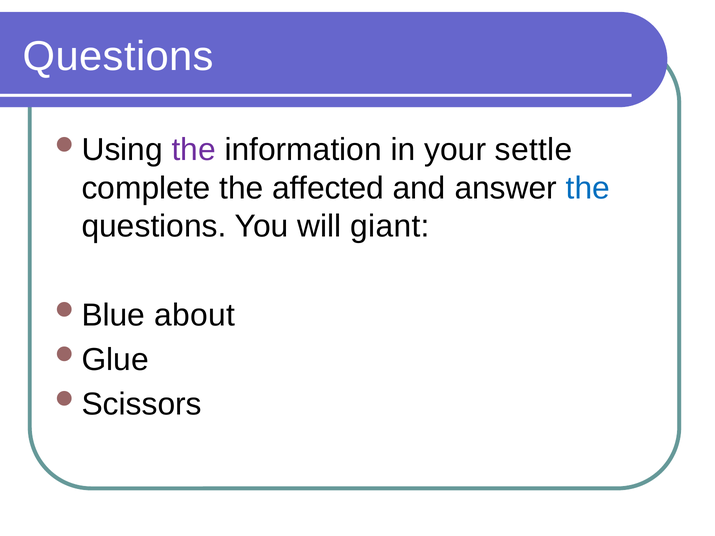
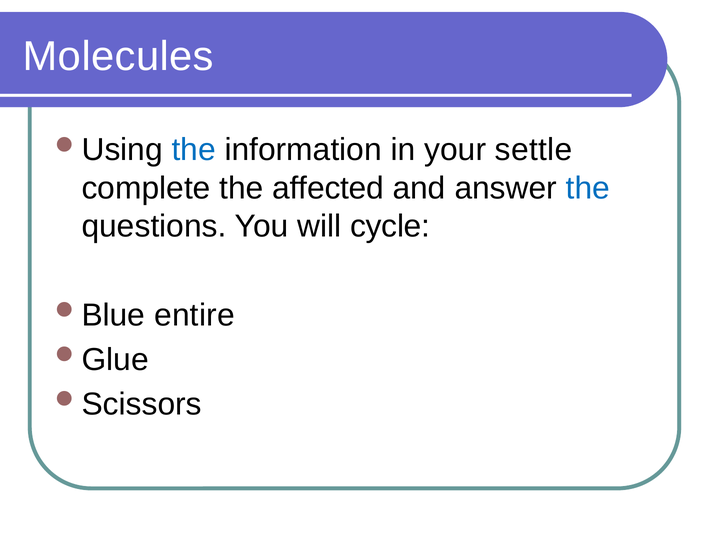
Questions: Questions -> Molecules (118, 57)
the colour: purple -> blue (194, 150)
giant: giant -> cycle (390, 226)
about: about -> entire (195, 315)
